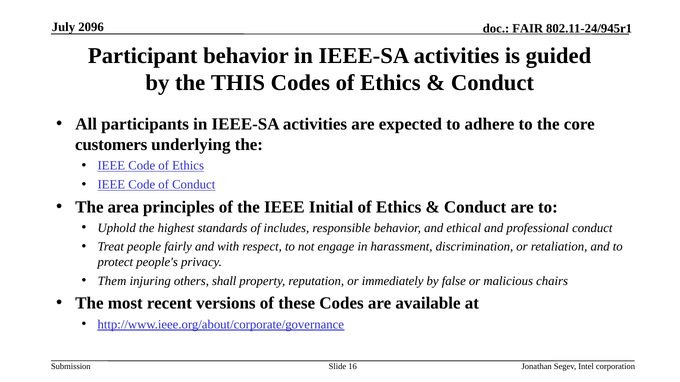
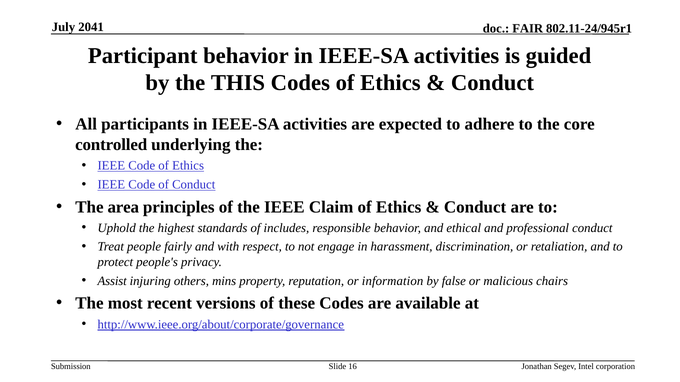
2096: 2096 -> 2041 (91, 27)
customers: customers -> controlled (111, 145)
Initial: Initial -> Claim (331, 207)
Them: Them -> Assist (112, 281)
shall: shall -> mins (224, 281)
immediately: immediately -> information (393, 281)
